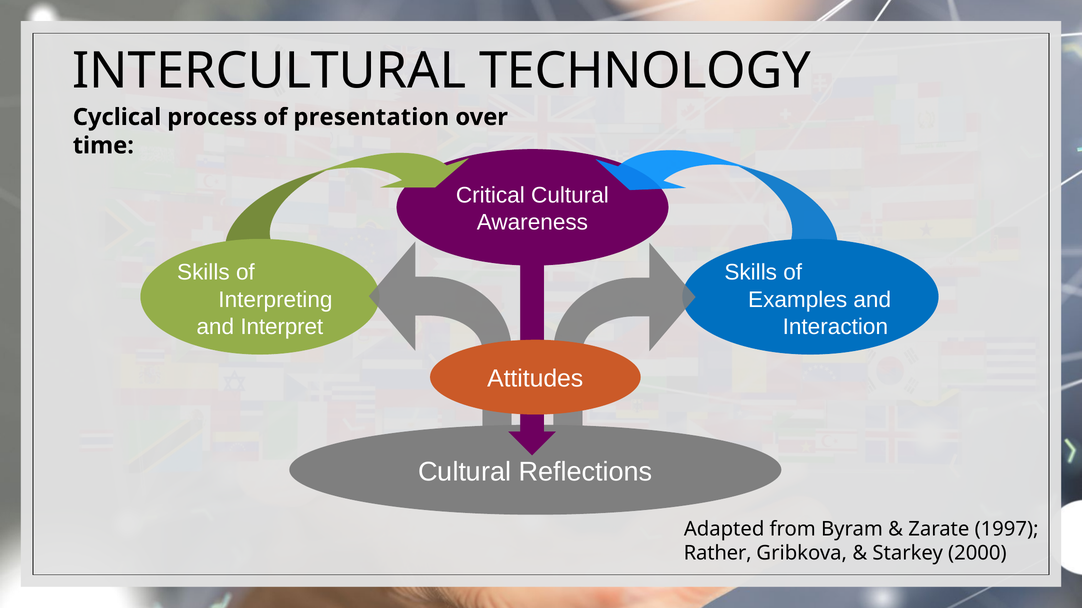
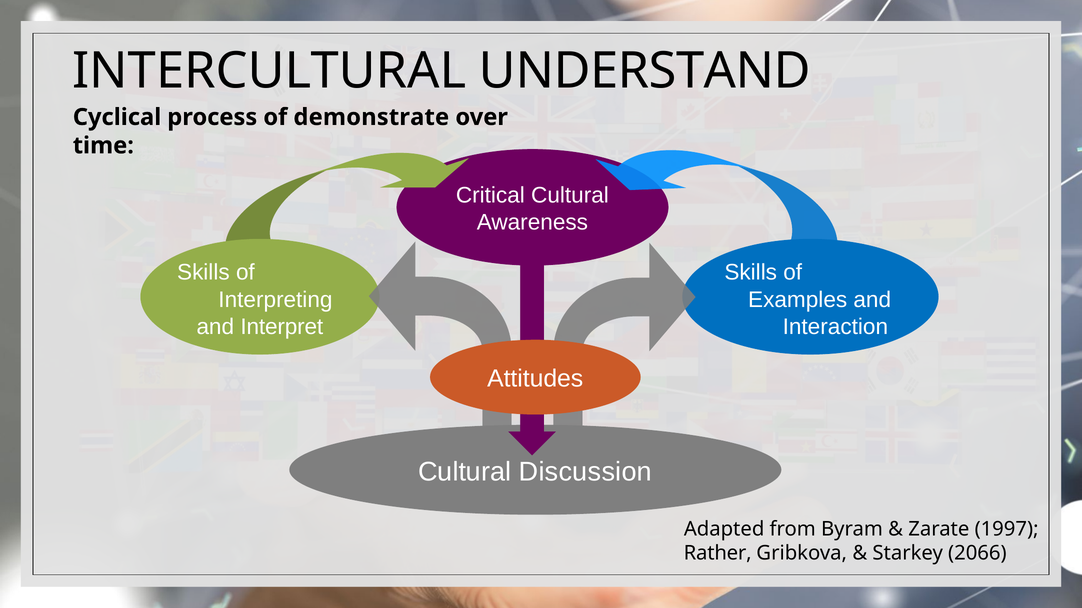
TECHNOLOGY: TECHNOLOGY -> UNDERSTAND (645, 71)
presentation: presentation -> demonstrate (371, 117)
Reflections: Reflections -> Discussion (585, 472)
2000: 2000 -> 2066 (977, 554)
